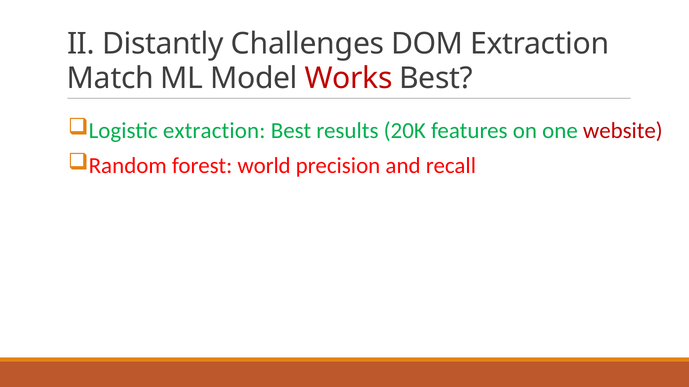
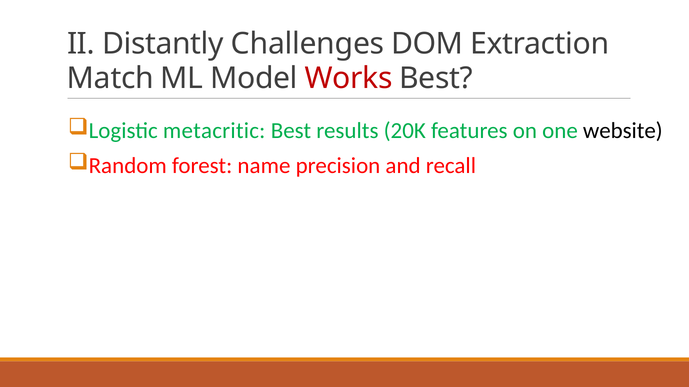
Logistic extraction: extraction -> metacritic (214, 131)
website colour: red -> black (623, 131)
world: world -> name (264, 166)
